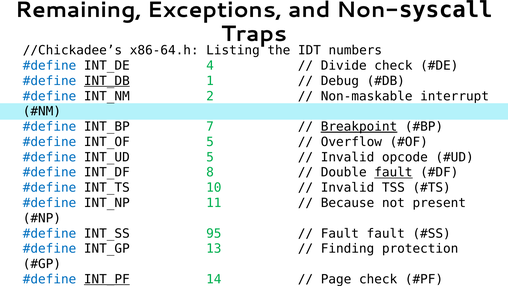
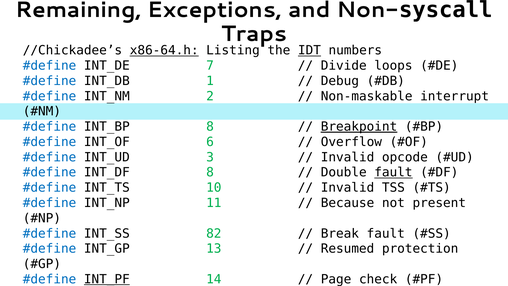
x86-64.h underline: none -> present (164, 50)
IDT underline: none -> present (309, 50)
4: 4 -> 7 (210, 66)
Divide check: check -> loops (393, 66)
INT_DB underline: present -> none (107, 81)
INT_BP 7: 7 -> 8 (210, 127)
INT_OF 5: 5 -> 6 (210, 142)
INT_UD 5: 5 -> 3 (210, 157)
95: 95 -> 82 (214, 233)
Fault: Fault -> Break (340, 233)
Finding: Finding -> Resumed (348, 249)
